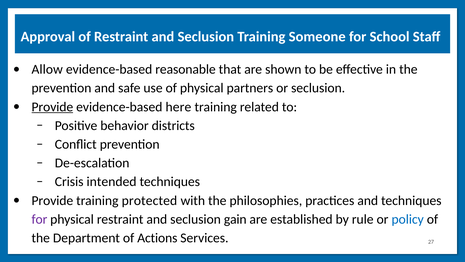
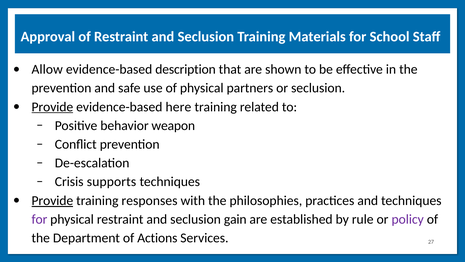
Someone: Someone -> Materials (317, 37)
reasonable: reasonable -> description (186, 69)
districts: districts -> weapon (173, 125)
intended: intended -> supports (111, 182)
Provide underline: none -> present (52, 200)
protected: protected -> responses (149, 200)
policy colour: blue -> purple (408, 219)
